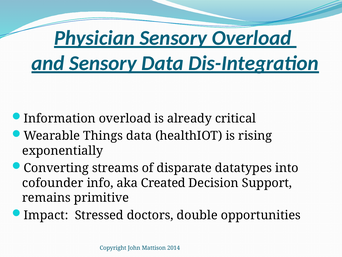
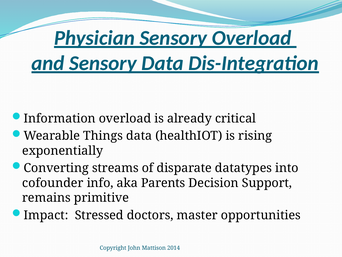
Created: Created -> Parents (163, 183)
double: double -> master (197, 215)
